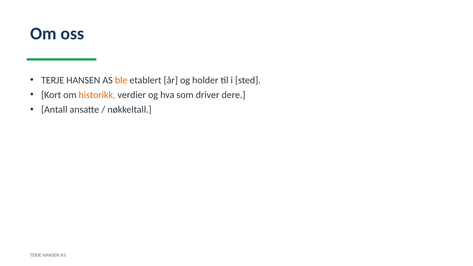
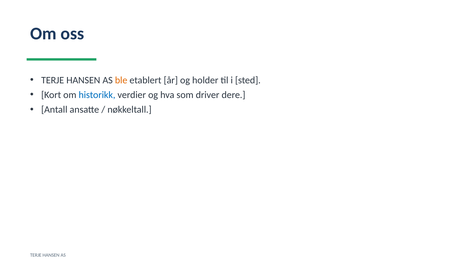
historikk colour: orange -> blue (97, 95)
